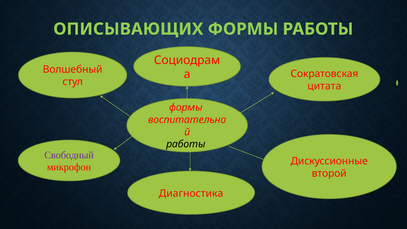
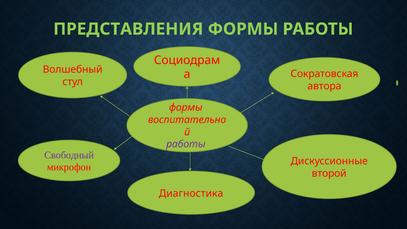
ОПИСЫВАЮЩИХ: ОПИСЫВАЮЩИХ -> ПРЕДСТАВЛЕНИЯ (128, 29)
цитата: цитата -> автора (324, 86)
работы colour: black -> purple (186, 144)
